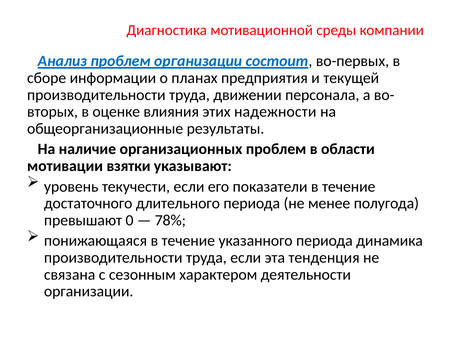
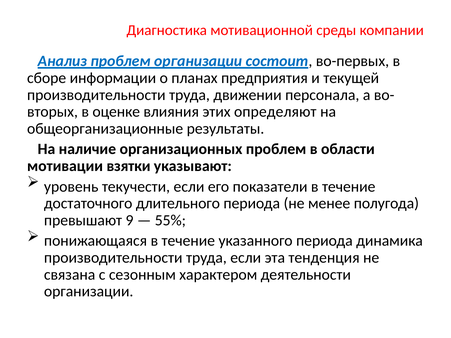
надежности: надежности -> определяют (275, 112)
0: 0 -> 9 (130, 220)
78%: 78% -> 55% (170, 220)
